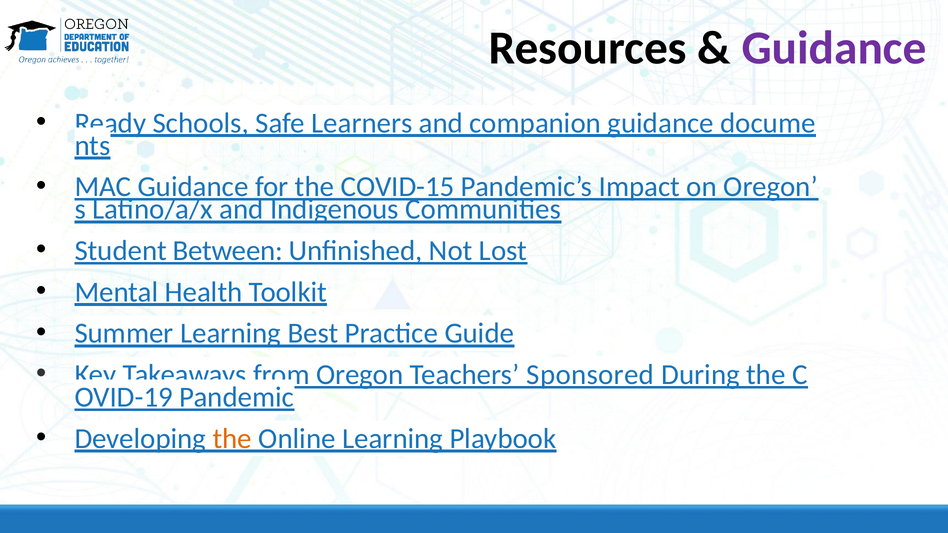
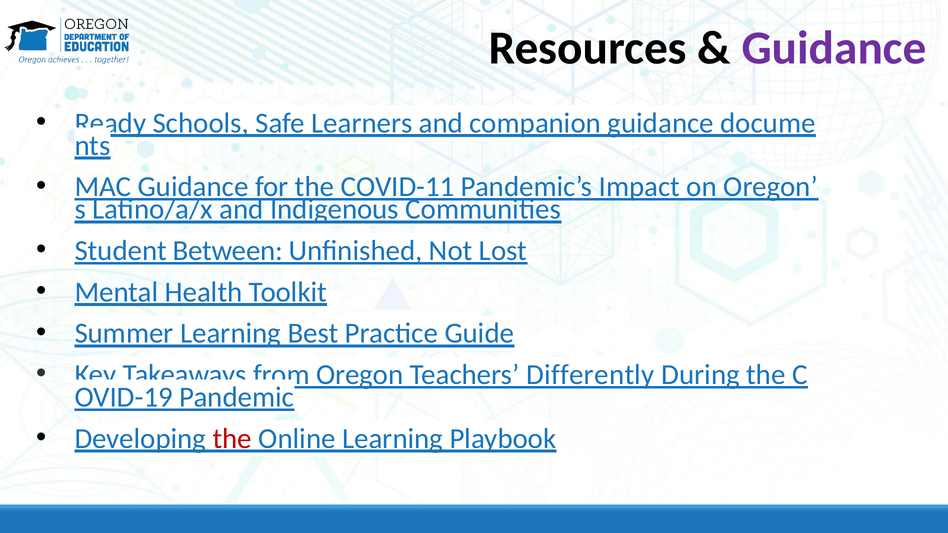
COVID-15: COVID-15 -> COVID-11 (398, 187)
Sponsored: Sponsored -> Differently (590, 375)
the colour: orange -> red (232, 439)
